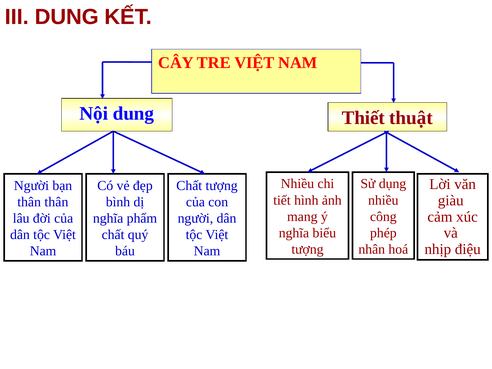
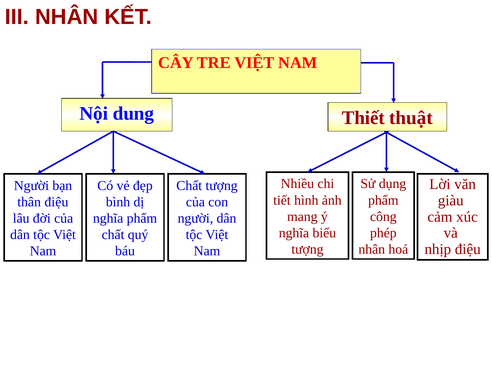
III DUNG: DUNG -> NHÂN (67, 17)
nhiều: nhiều -> phẩm (383, 200)
thân thân: thân -> điệu (56, 202)
